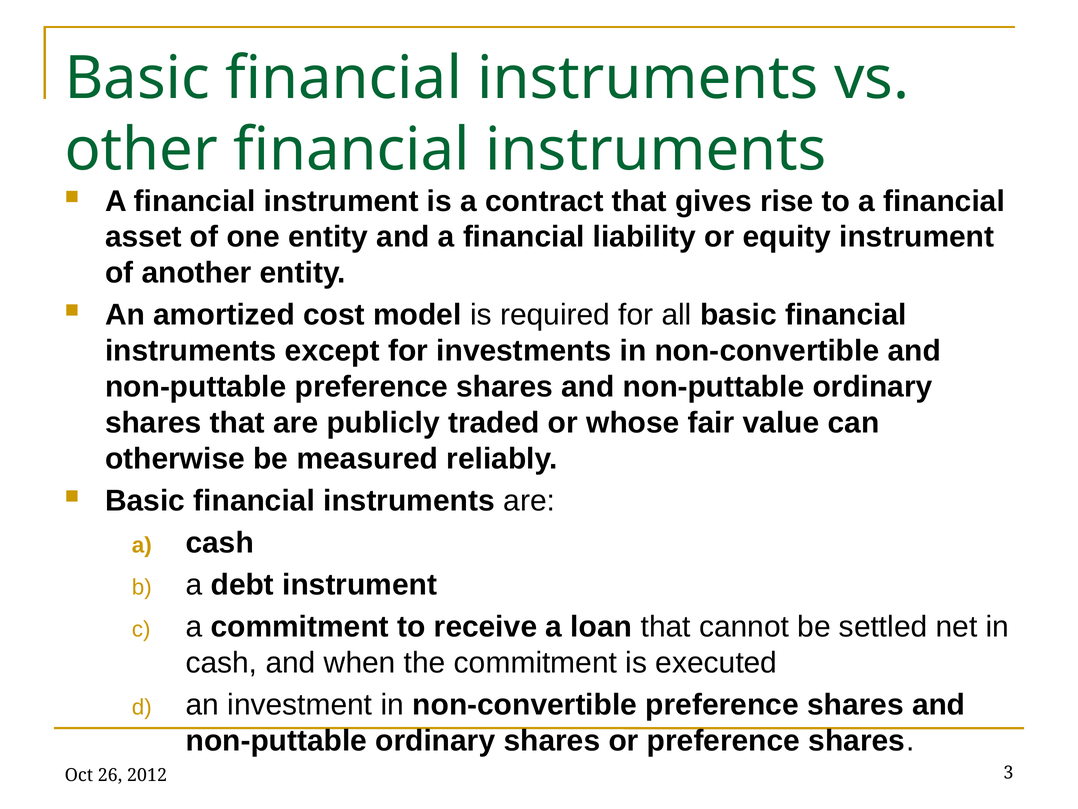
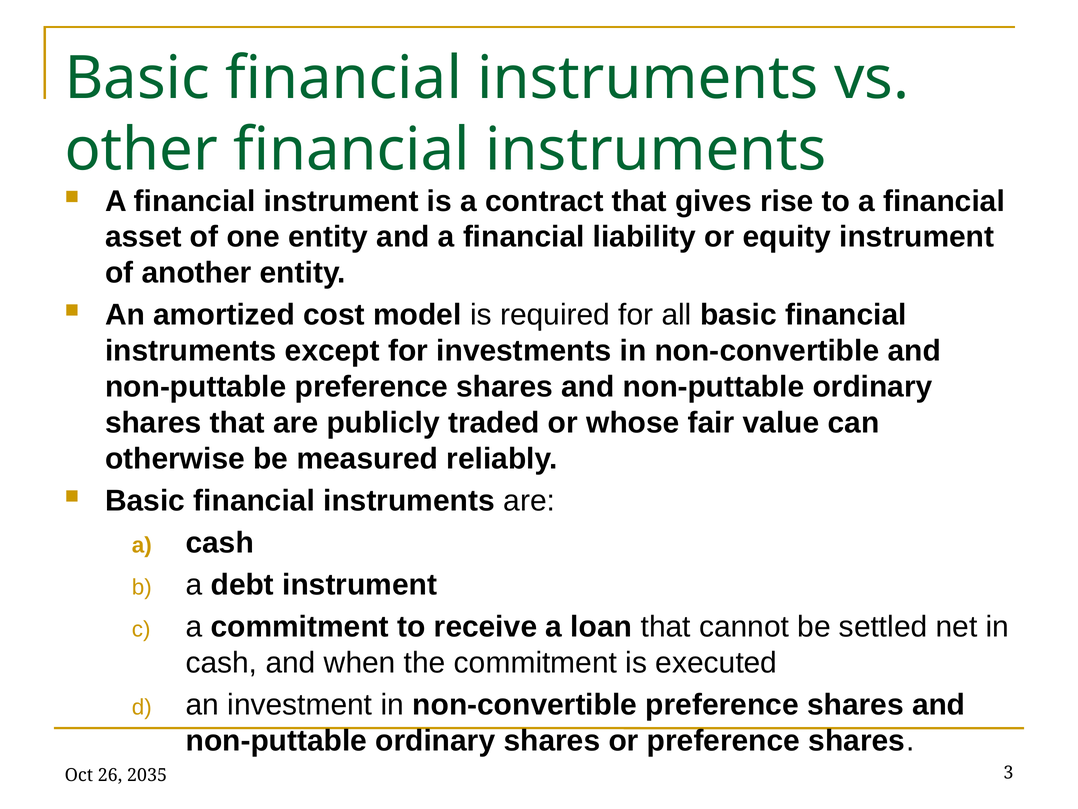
2012: 2012 -> 2035 (147, 775)
